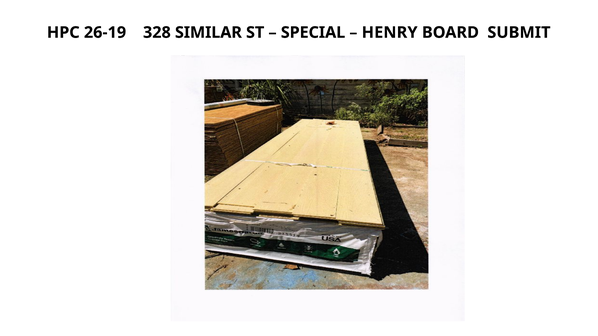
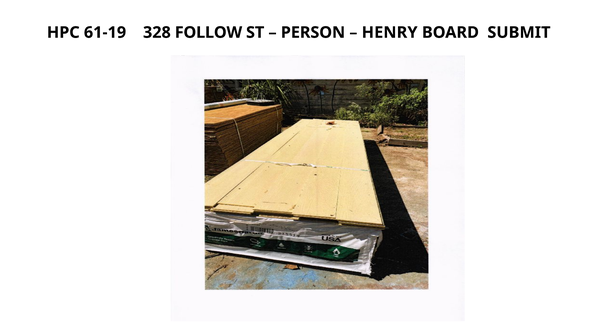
26-19: 26-19 -> 61-19 (105, 33)
SIMILAR: SIMILAR -> FOLLOW (208, 33)
SPECIAL: SPECIAL -> PERSON (313, 33)
